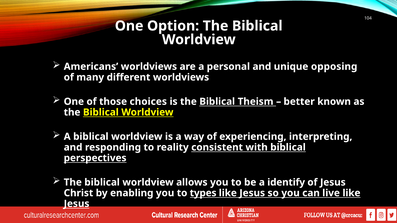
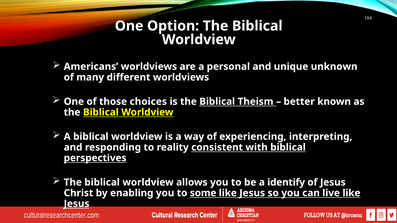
opposing: opposing -> unknown (334, 67)
types: types -> some (203, 193)
